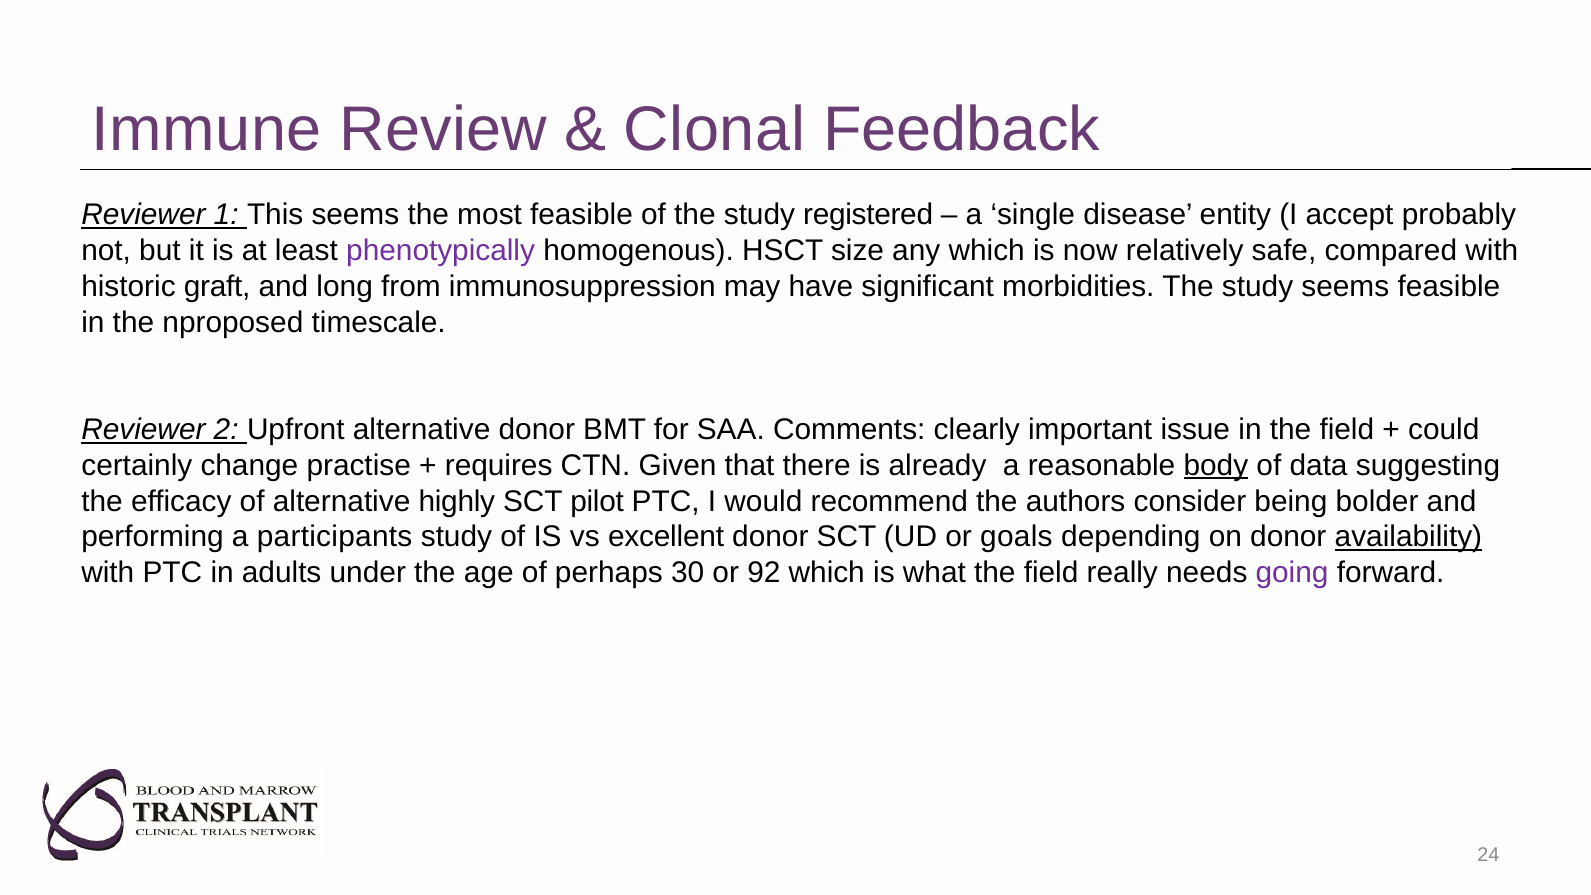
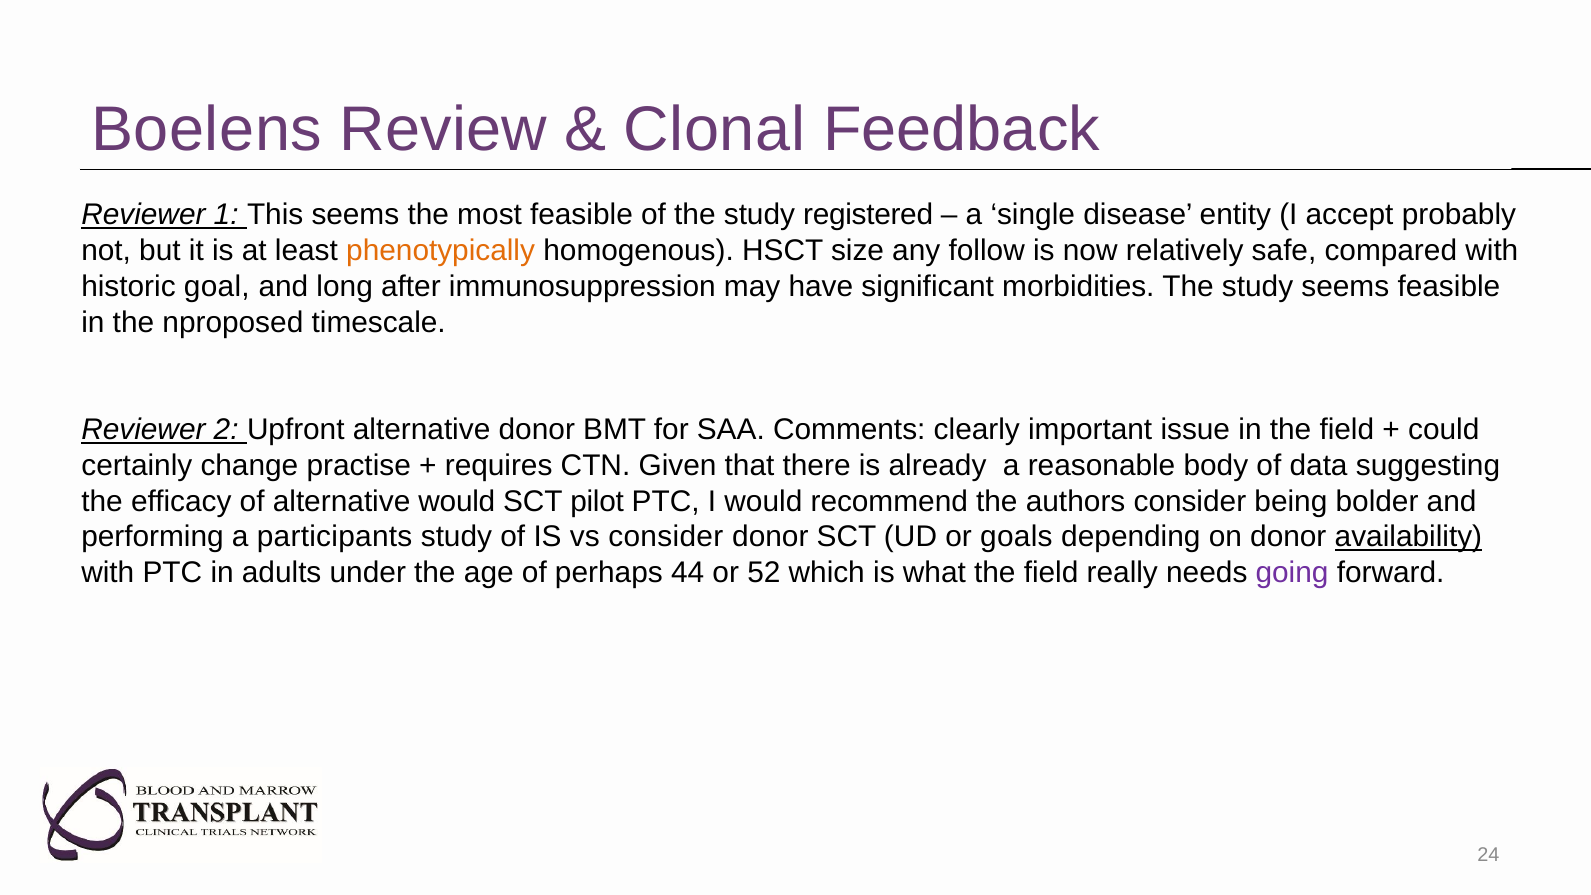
Immune: Immune -> Boelens (207, 130)
phenotypically colour: purple -> orange (441, 251)
any which: which -> follow (987, 251)
graft: graft -> goal (217, 286)
from: from -> after (411, 286)
body underline: present -> none (1216, 465)
alternative highly: highly -> would (457, 501)
vs excellent: excellent -> consider (666, 537)
30: 30 -> 44 (688, 573)
92: 92 -> 52 (764, 573)
